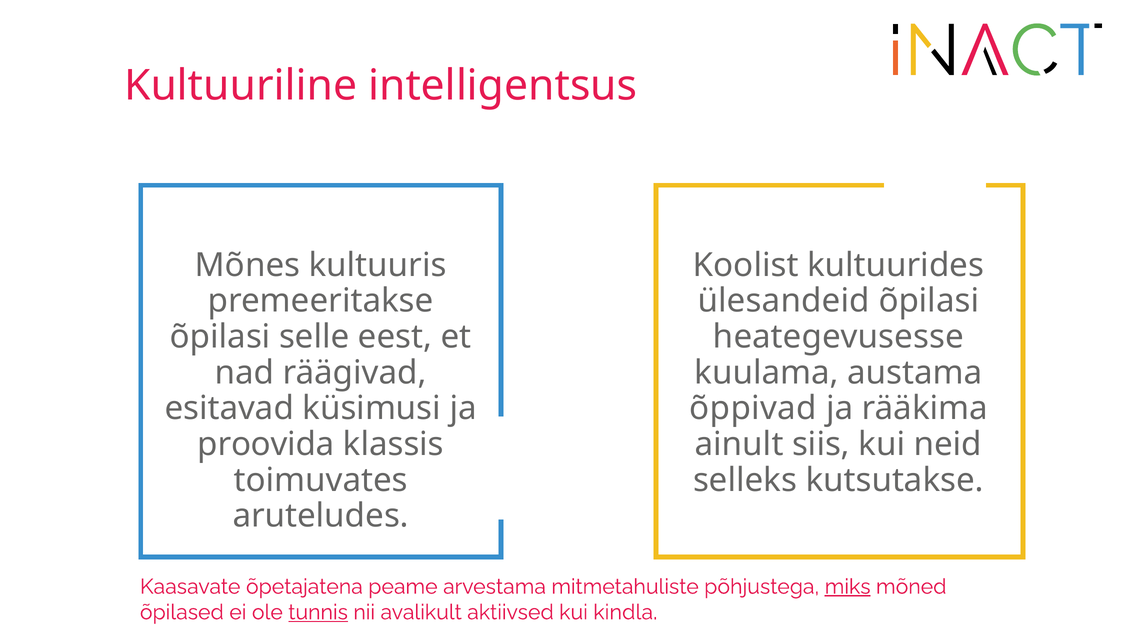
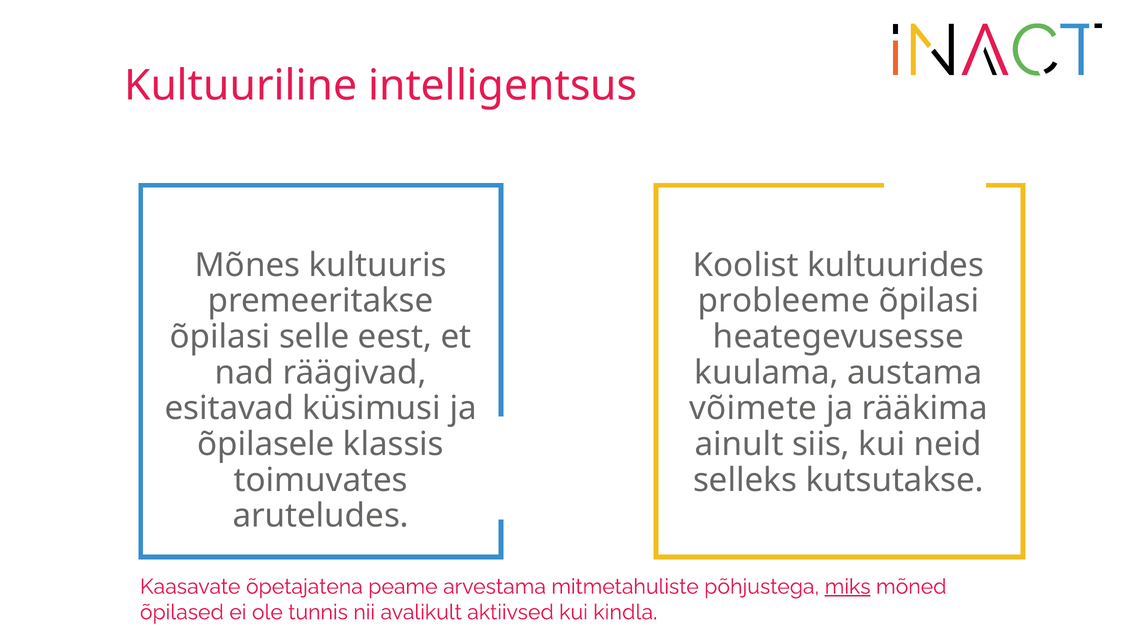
ülesandeid: ülesandeid -> probleeme (784, 301)
õppivad: õppivad -> võimete (753, 409)
proovida: proovida -> õpilasele (266, 444)
tunnis underline: present -> none (318, 612)
